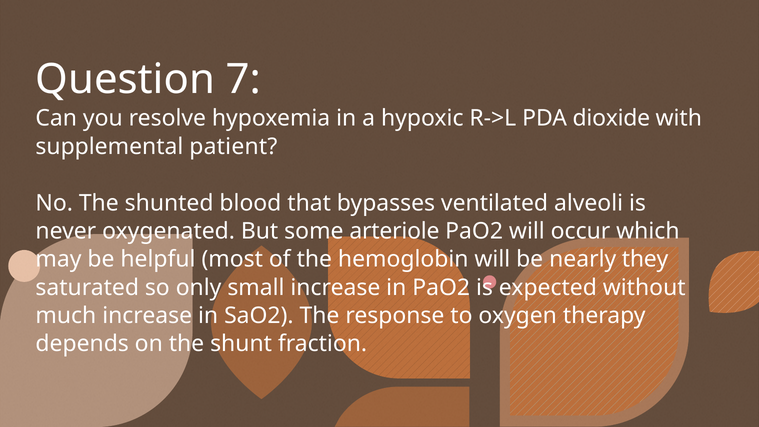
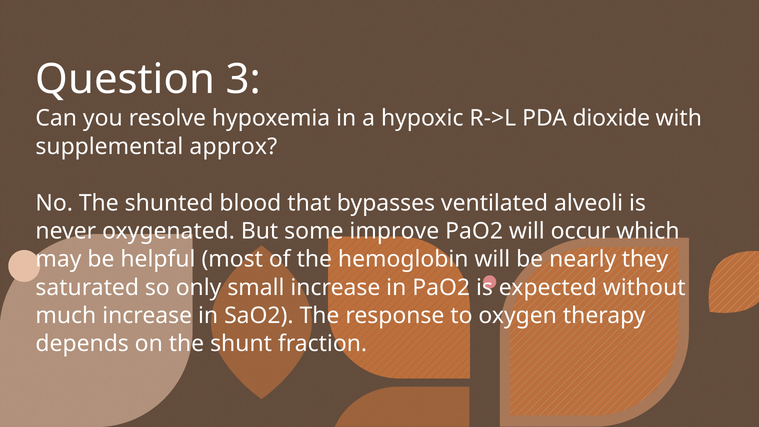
7: 7 -> 3 (244, 79)
patient: patient -> approx (233, 147)
arteriole: arteriole -> improve (394, 231)
